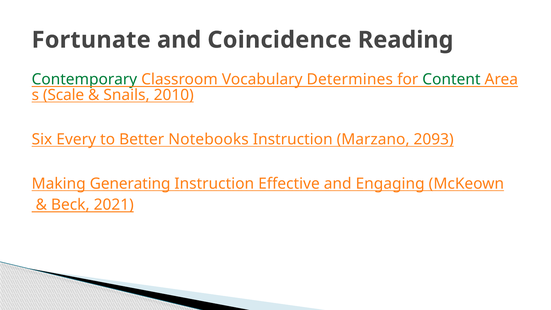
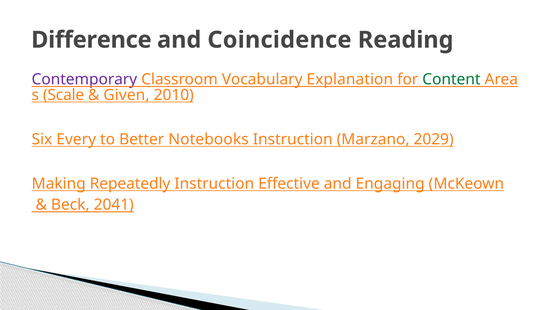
Fortunate: Fortunate -> Difference (91, 40)
Contemporary colour: green -> purple (84, 79)
Determines: Determines -> Explanation (350, 79)
Snails: Snails -> Given (126, 95)
2093: 2093 -> 2029 (434, 139)
Generating: Generating -> Repeatedly (130, 184)
2021: 2021 -> 2041 (114, 205)
